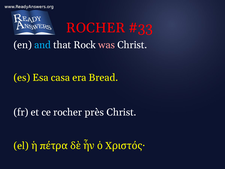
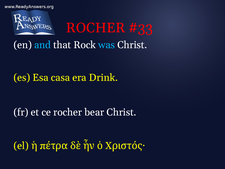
was colour: pink -> light blue (107, 45)
Bread: Bread -> Drink (103, 77)
près: près -> bear (94, 112)
